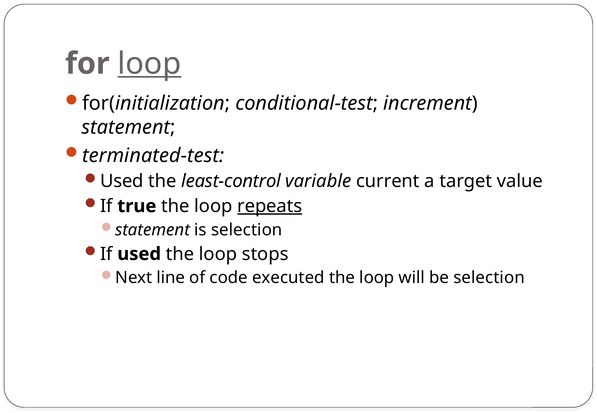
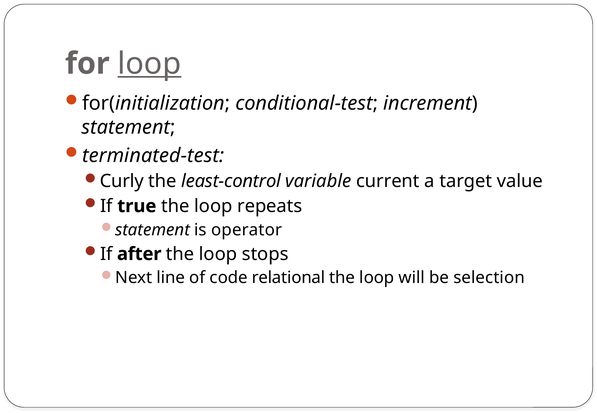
Used: Used -> Curly (122, 181)
repeats underline: present -> none (270, 206)
is selection: selection -> operator (247, 230)
If used: used -> after (139, 254)
executed: executed -> relational (288, 278)
